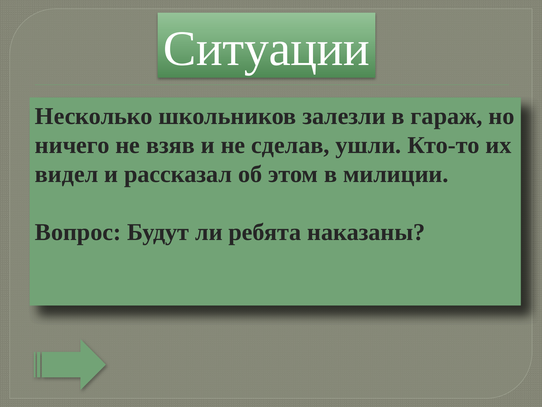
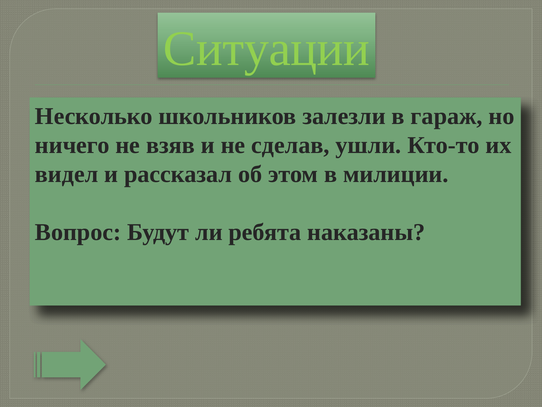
Ситуации colour: white -> light green (267, 49)
